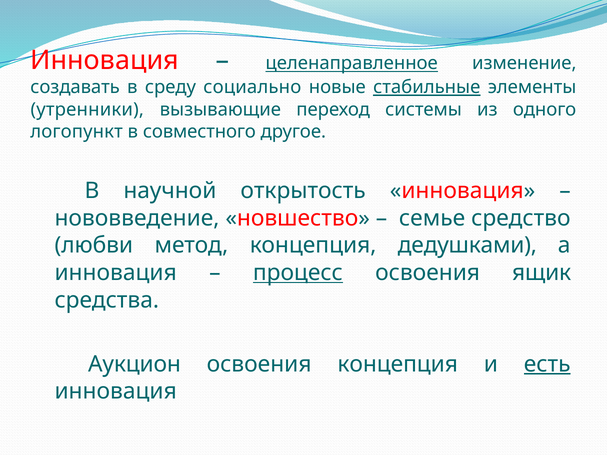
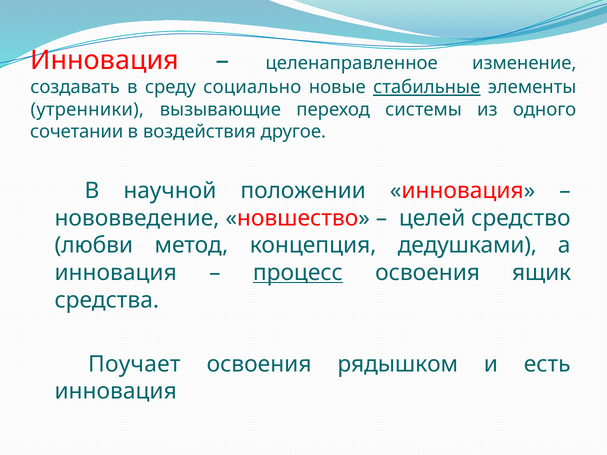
целенаправленное underline: present -> none (352, 63)
логопункт: логопункт -> сочетании (77, 132)
совместного: совместного -> воздействия (199, 132)
открытость: открытость -> положении (303, 191)
семье: семье -> целей (432, 218)
Аукцион: Аукцион -> Поучает (134, 364)
освоения концепция: концепция -> рядышком (398, 364)
есть underline: present -> none (547, 364)
